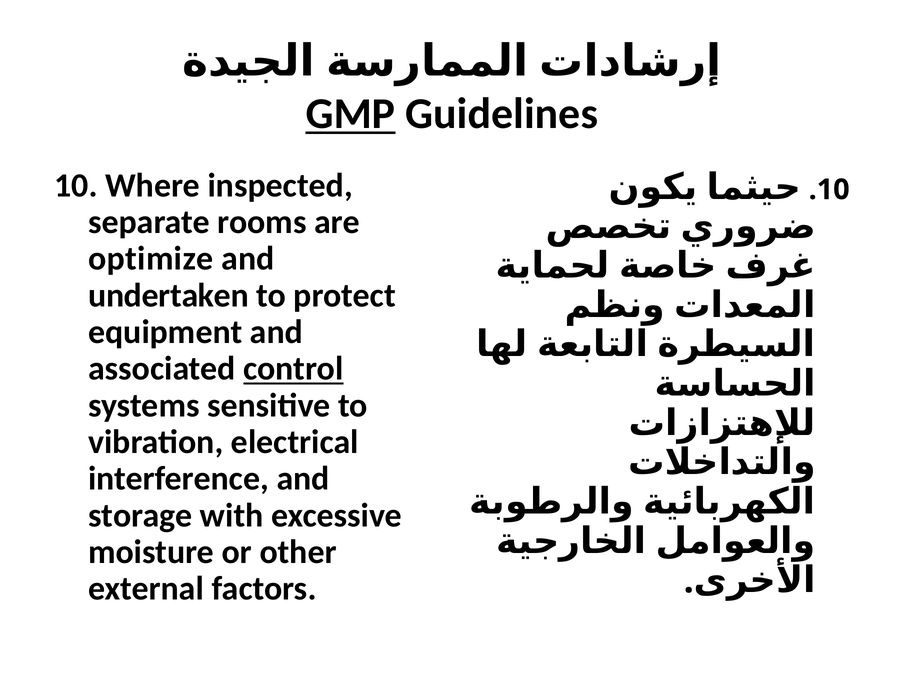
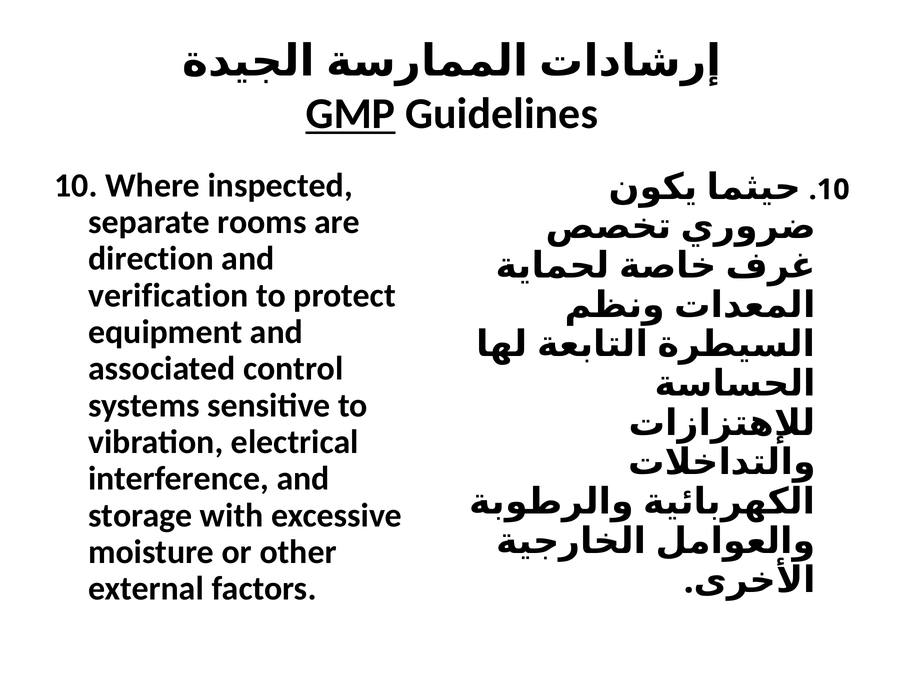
optimize: optimize -> direction (151, 259)
undertaken: undertaken -> verification (168, 295)
control underline: present -> none (293, 369)
